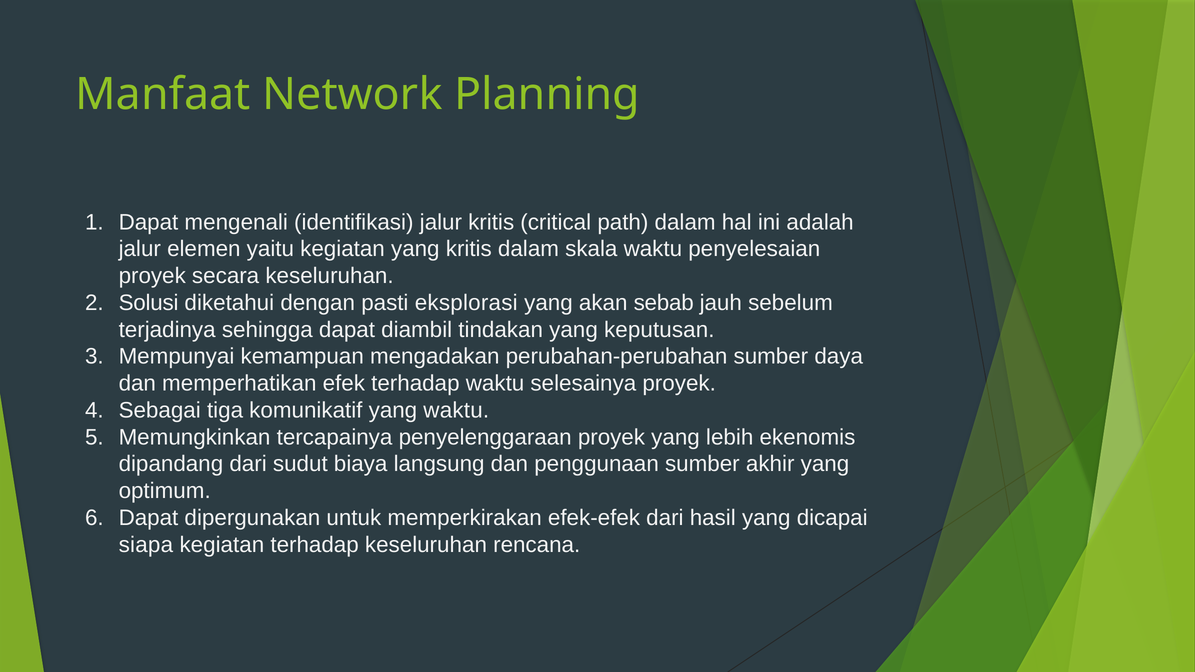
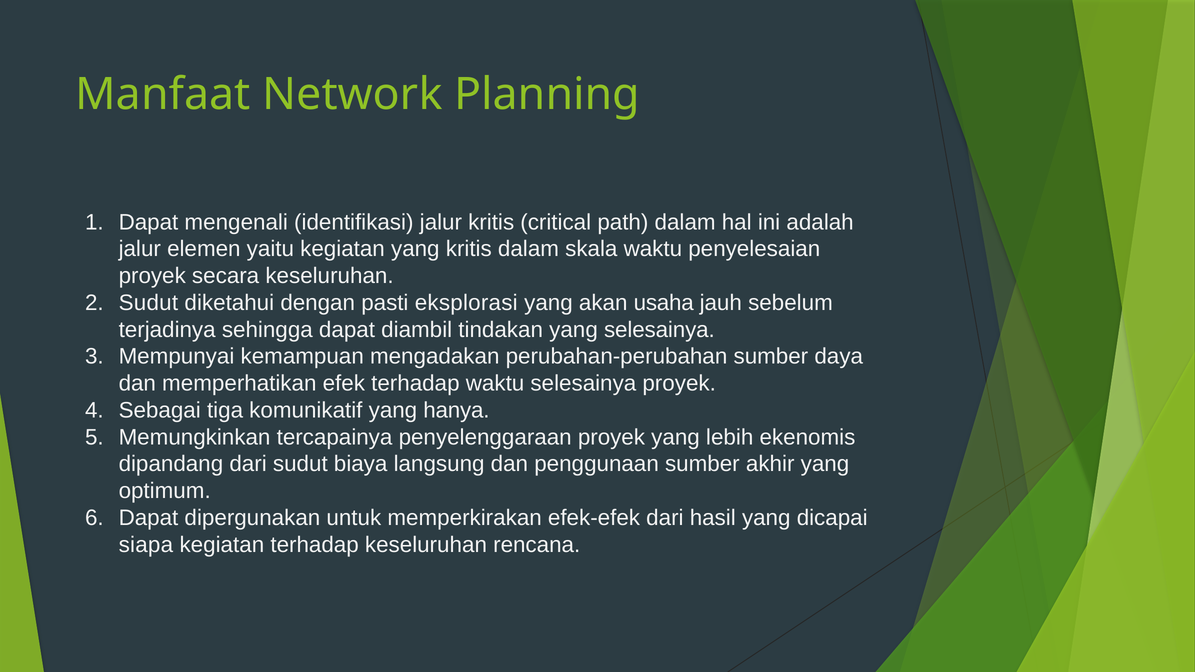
Solusi: Solusi -> Sudut (148, 303)
sebab: sebab -> usaha (664, 303)
yang keputusan: keputusan -> selesainya (659, 330)
yang waktu: waktu -> hanya (456, 410)
